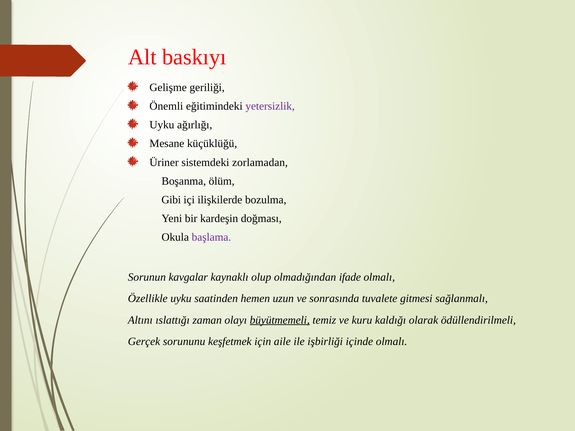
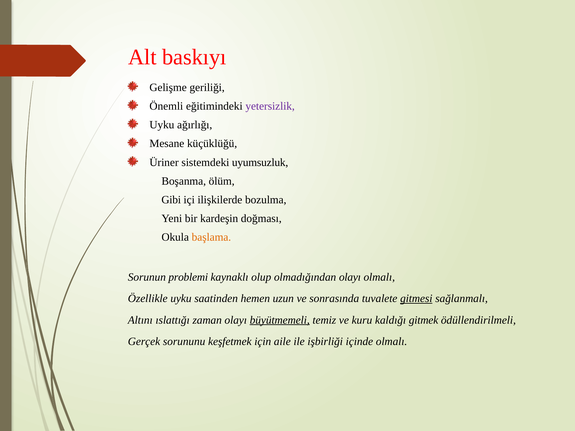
zorlamadan: zorlamadan -> uyumsuzluk (260, 162)
başlama colour: purple -> orange (211, 237)
kavgalar: kavgalar -> problemi (188, 277)
olmadığından ifade: ifade -> olayı (350, 277)
gitmesi underline: none -> present (416, 299)
olarak: olarak -> gitmek (424, 320)
